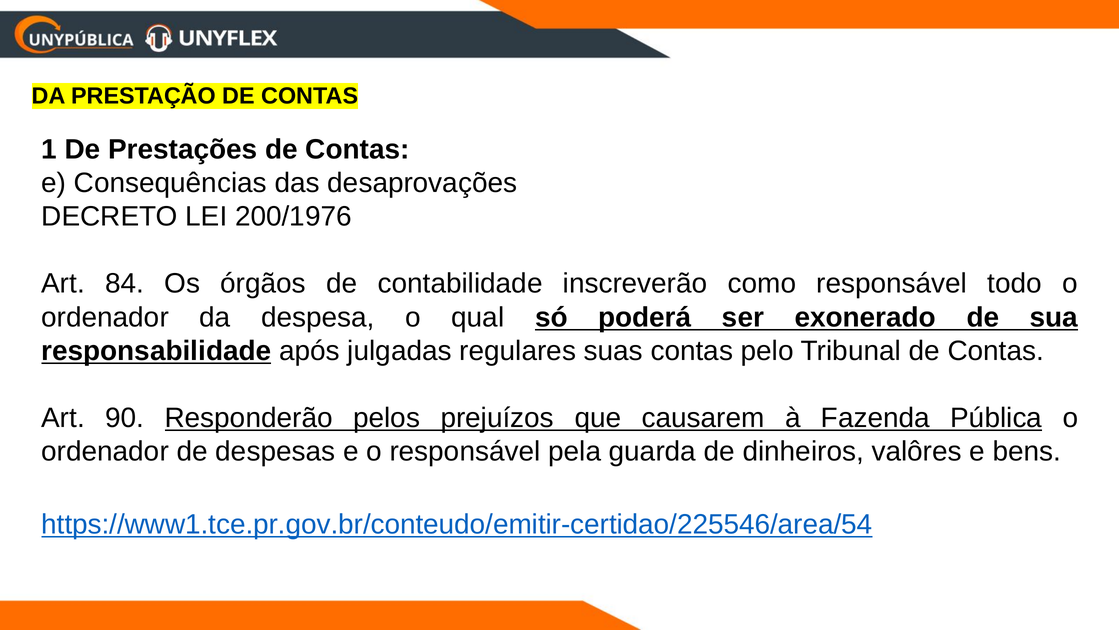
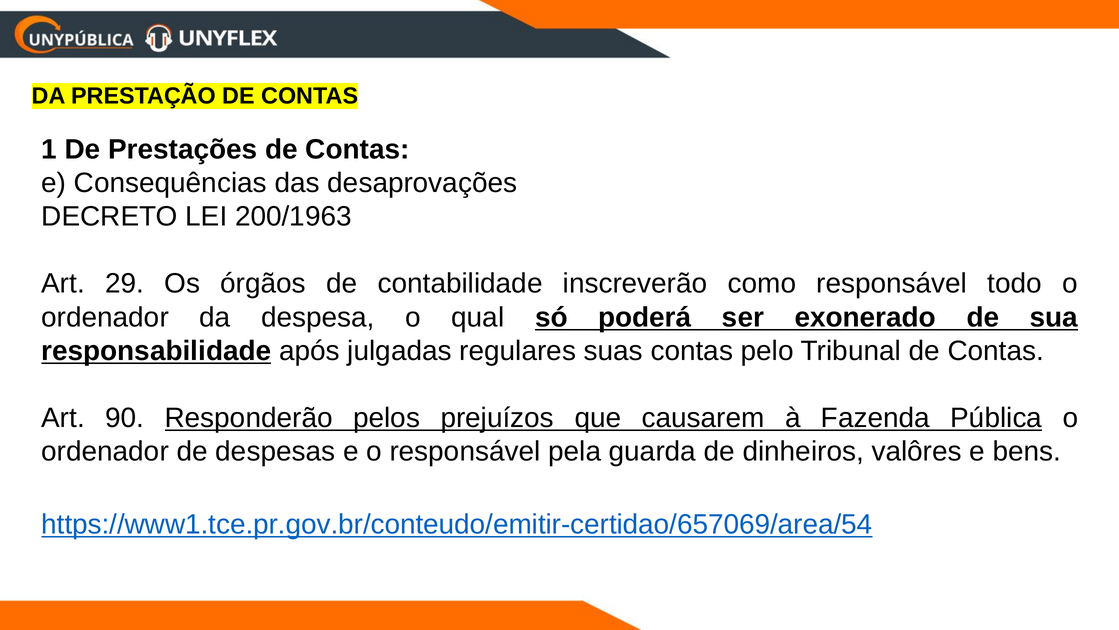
200/1976: 200/1976 -> 200/1963 (293, 216)
84: 84 -> 29 (125, 283)
https://www1.tce.pr.gov.br/conteudo/emitir-certidao/225546/area/54: https://www1.tce.pr.gov.br/conteudo/emitir-certidao/225546/area/54 -> https://www1.tce.pr.gov.br/conteudo/emitir-certidao/657069/area/54 (457, 524)
